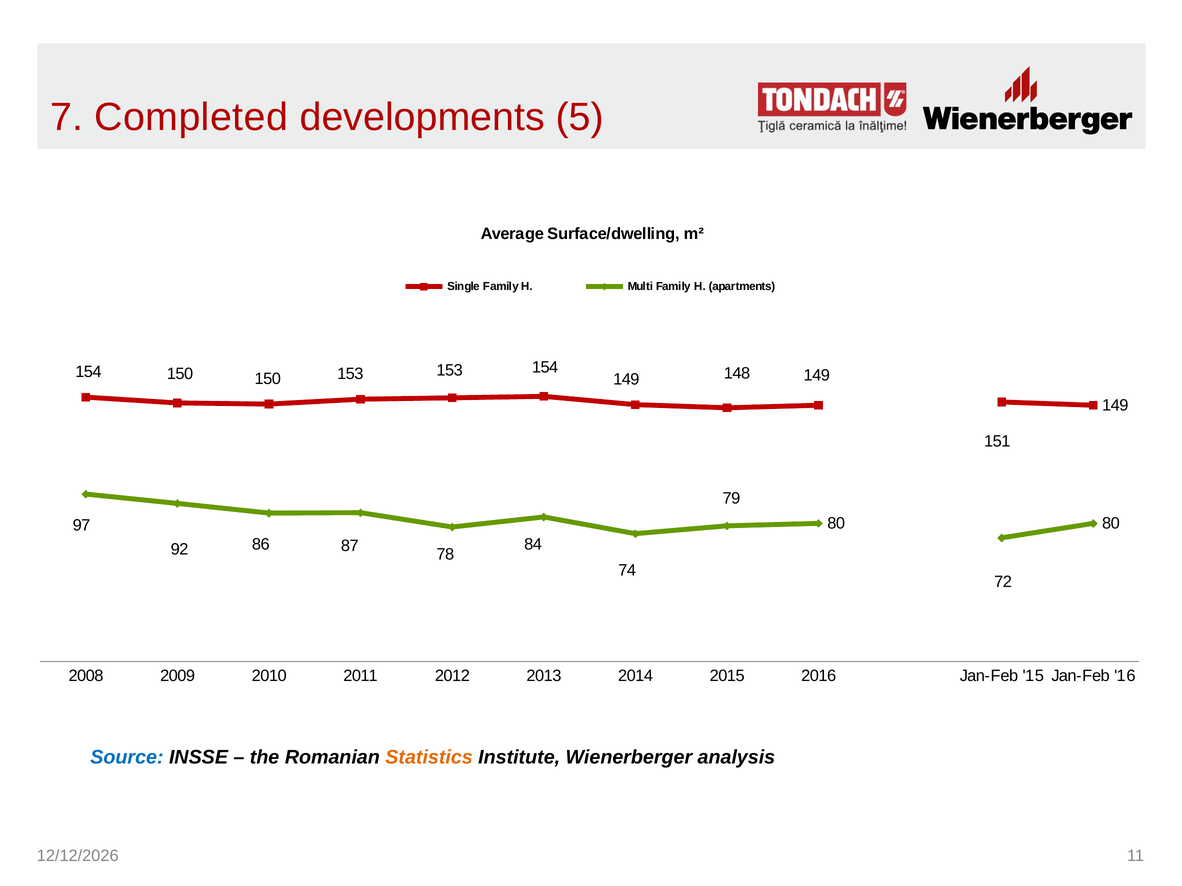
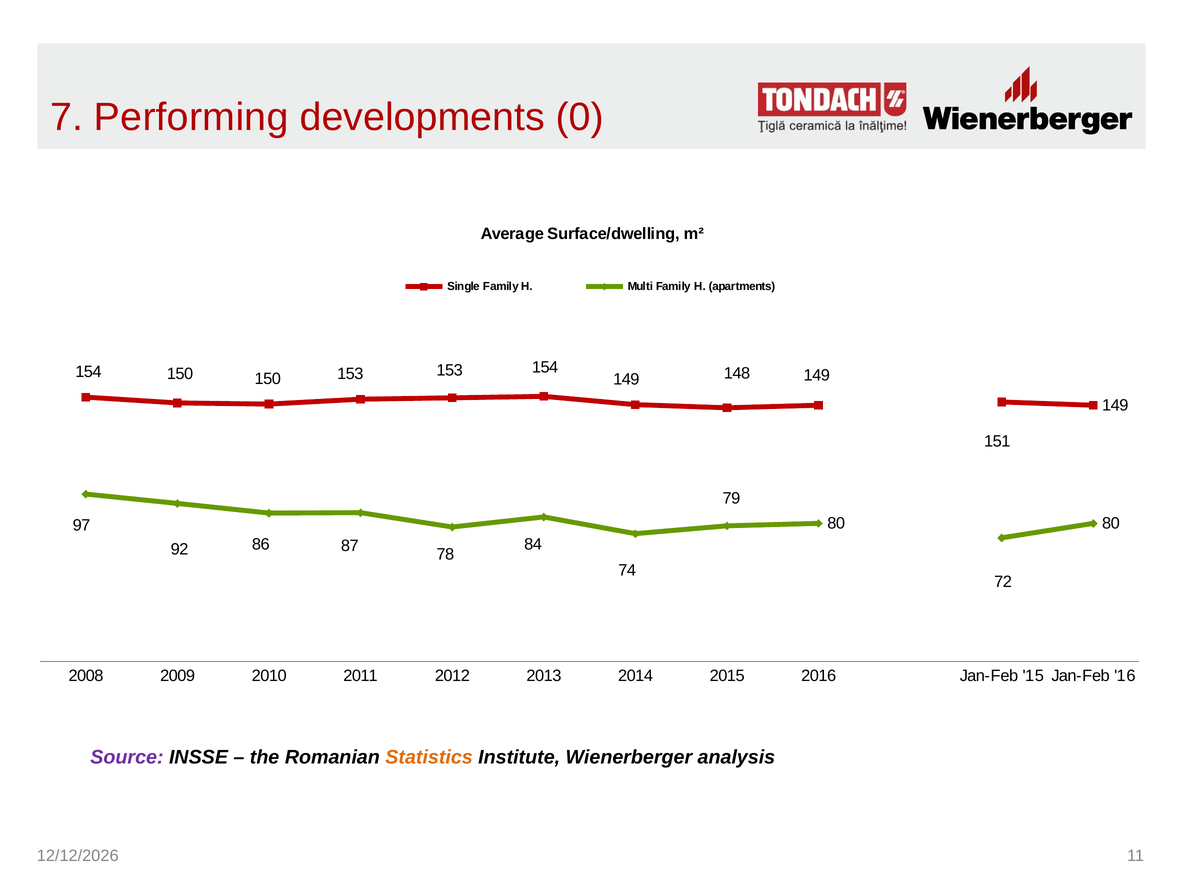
Completed: Completed -> Performing (191, 117)
5: 5 -> 0 (580, 117)
Source colour: blue -> purple (127, 758)
